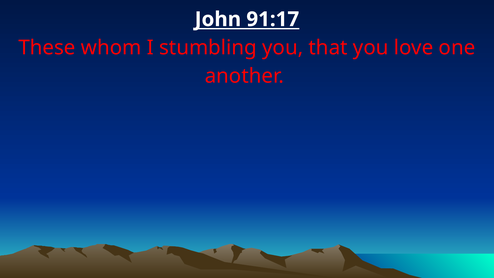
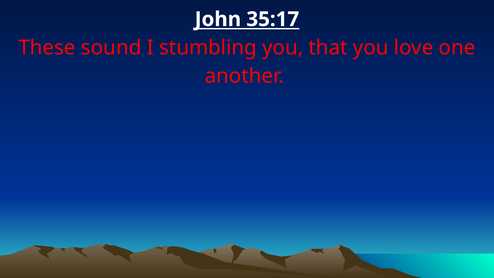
91:17: 91:17 -> 35:17 (273, 19)
whom: whom -> sound (111, 48)
